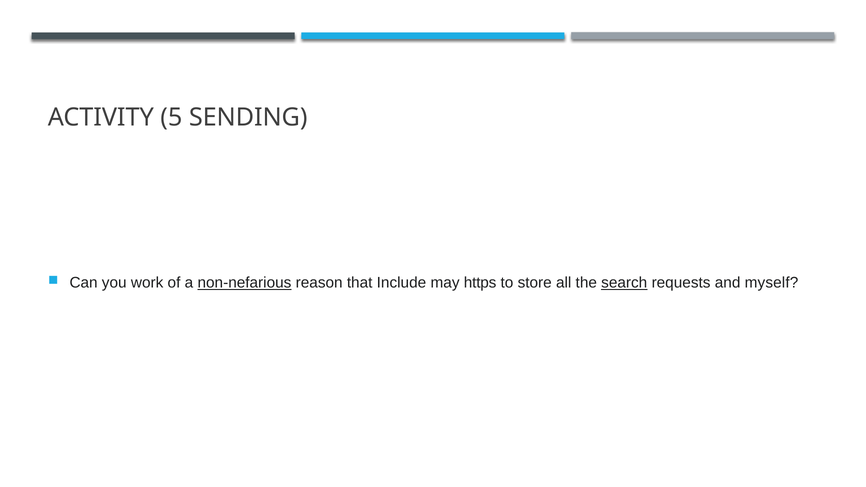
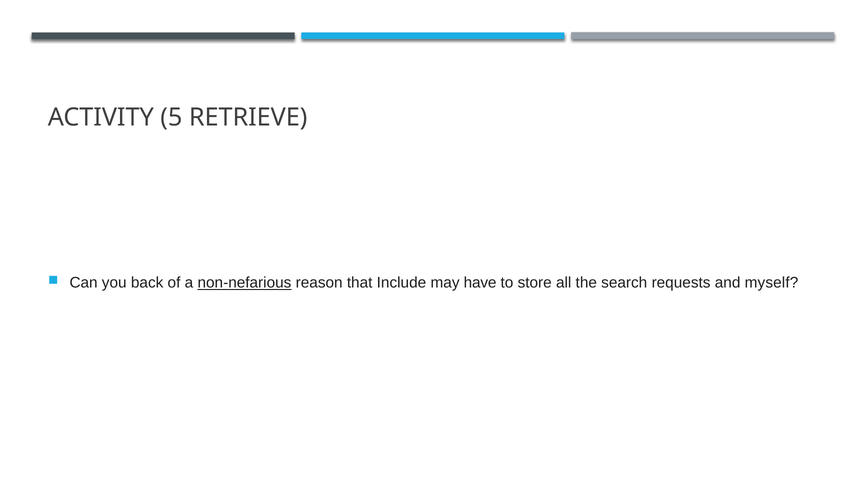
SENDING: SENDING -> RETRIEVE (248, 118)
work: work -> back (147, 283)
https: https -> have (480, 283)
search underline: present -> none (624, 283)
